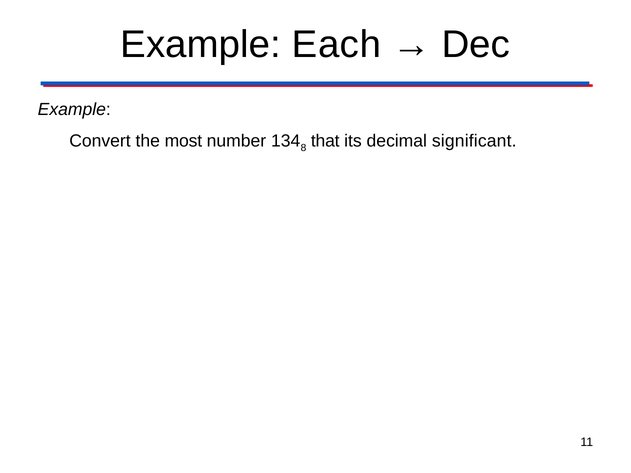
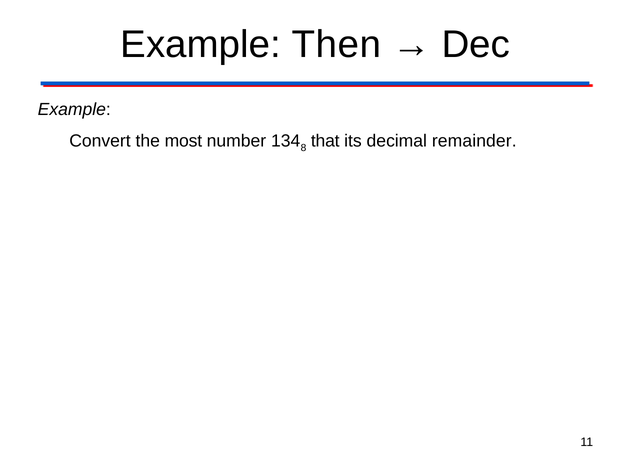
Each: Each -> Then (336, 45)
significant: significant -> remainder (474, 141)
